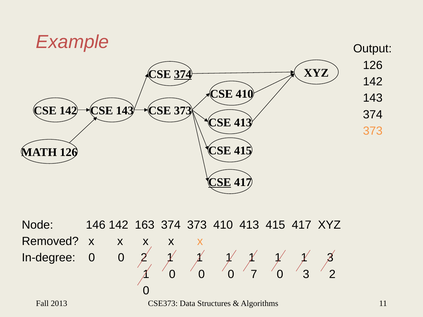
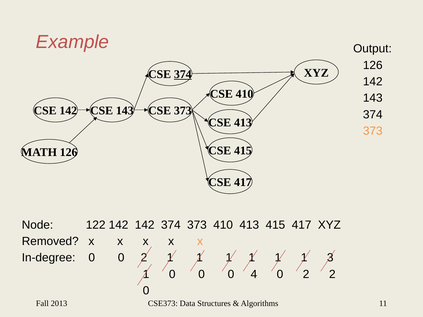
CSE underline: present -> none (220, 183)
146: 146 -> 122 (96, 225)
142 163: 163 -> 142 (145, 225)
7: 7 -> 4 (254, 274)
3: 3 -> 2 (306, 274)
